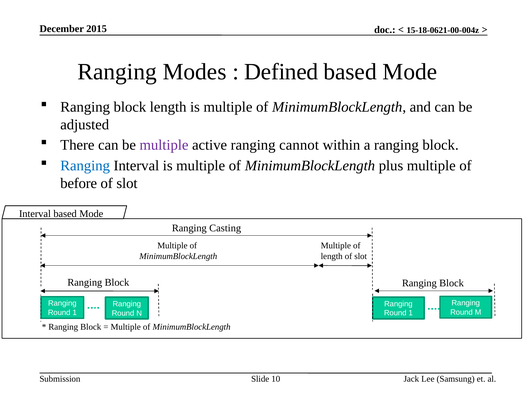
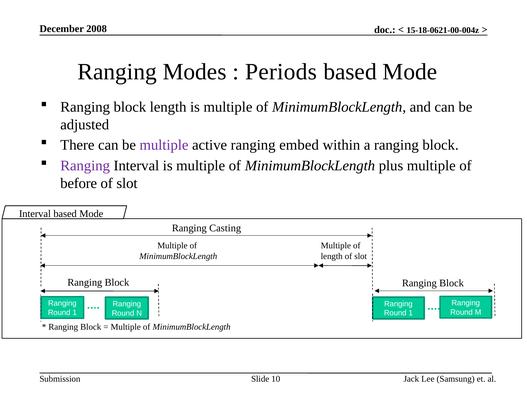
2015: 2015 -> 2008 (97, 29)
Defined: Defined -> Periods (281, 72)
cannot: cannot -> embed (299, 145)
Ranging colour: blue -> purple (85, 166)
